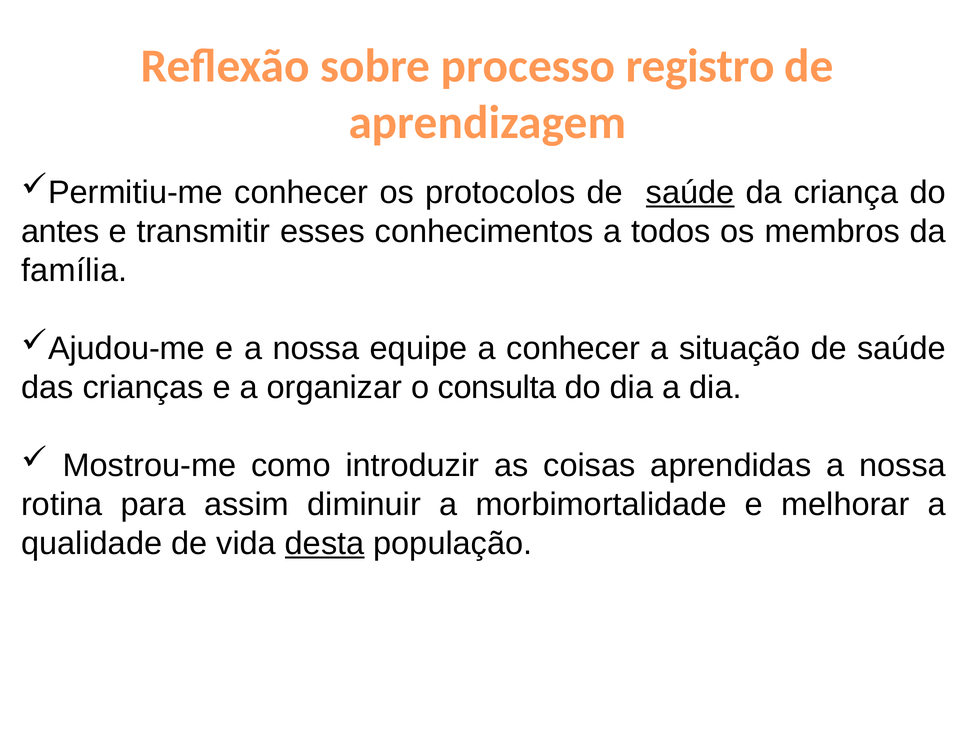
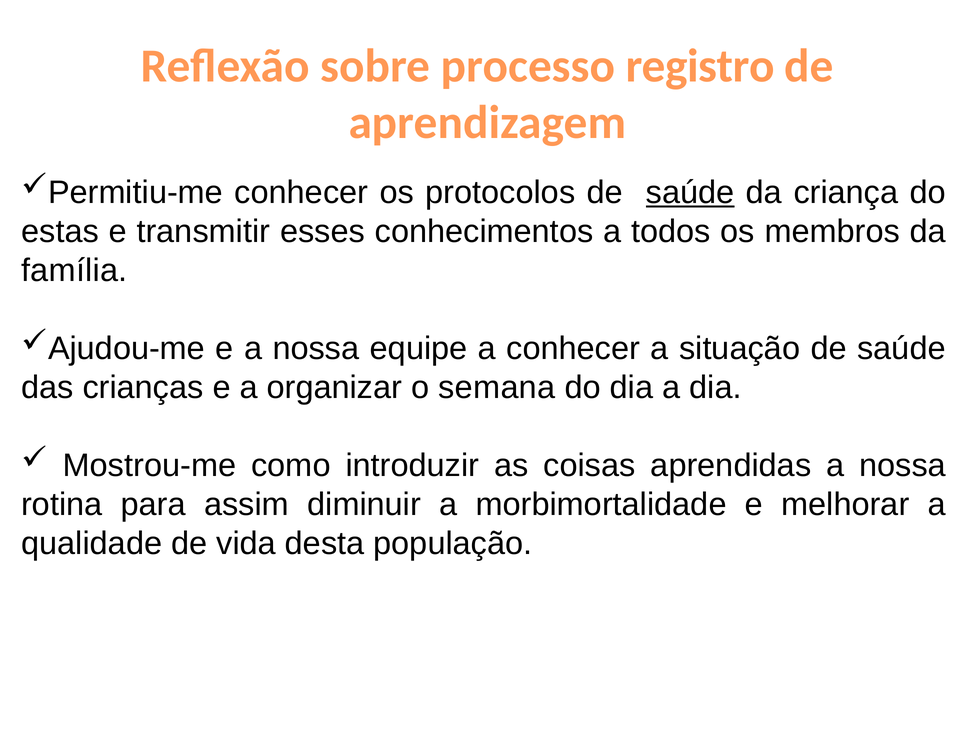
antes: antes -> estas (60, 232)
consulta: consulta -> semana (497, 388)
desta underline: present -> none (325, 544)
